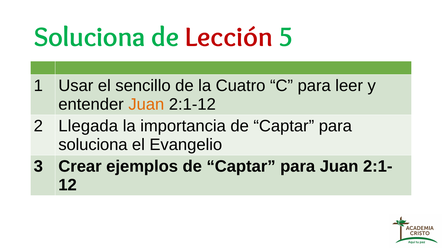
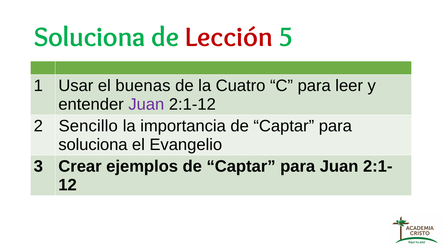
sencillo: sencillo -> buenas (143, 86)
Juan colour: orange -> purple (146, 104)
Llegada: Llegada -> Sencillo (88, 126)
